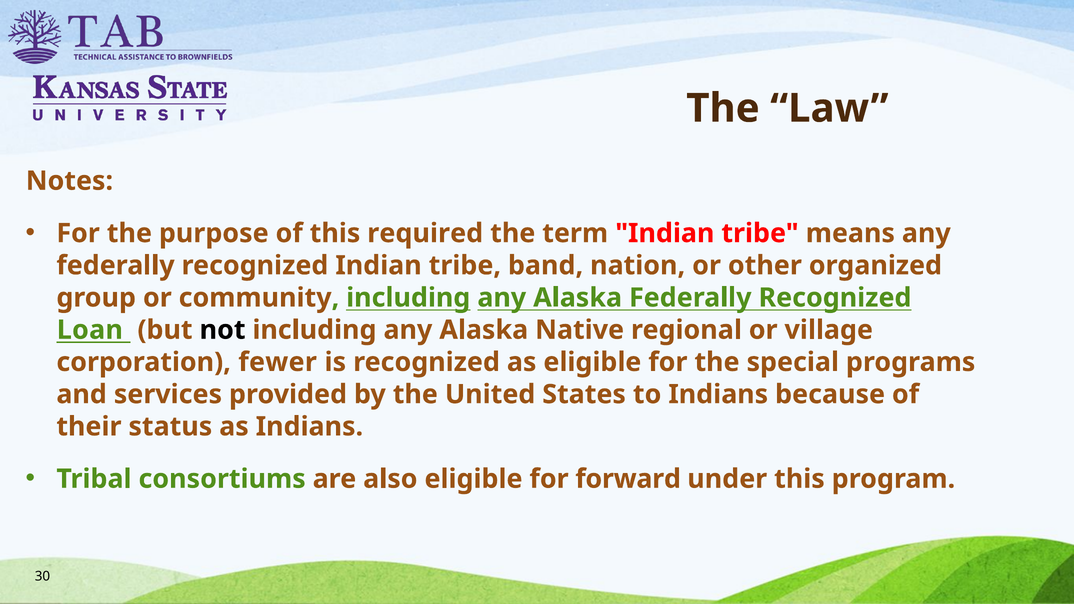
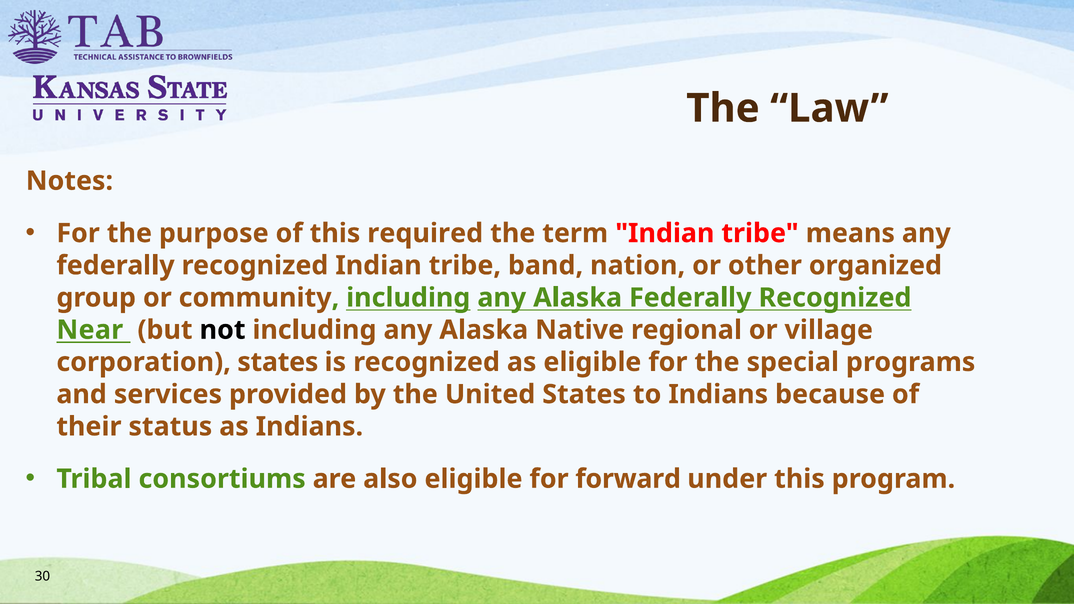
Loan: Loan -> Near (90, 330)
corporation fewer: fewer -> states (278, 362)
